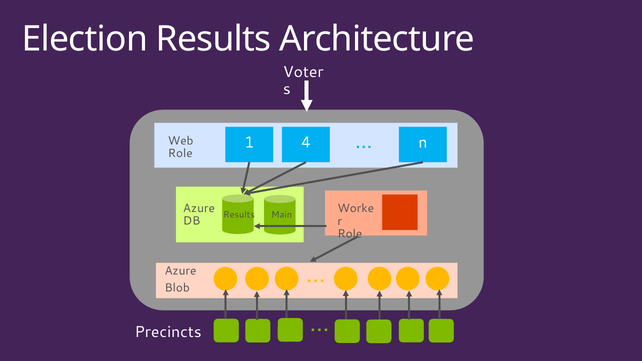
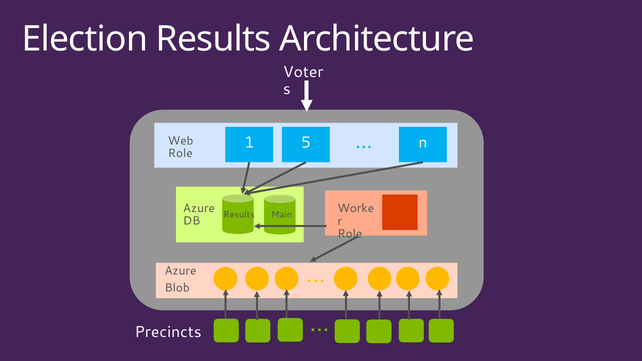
4: 4 -> 5 (306, 143)
